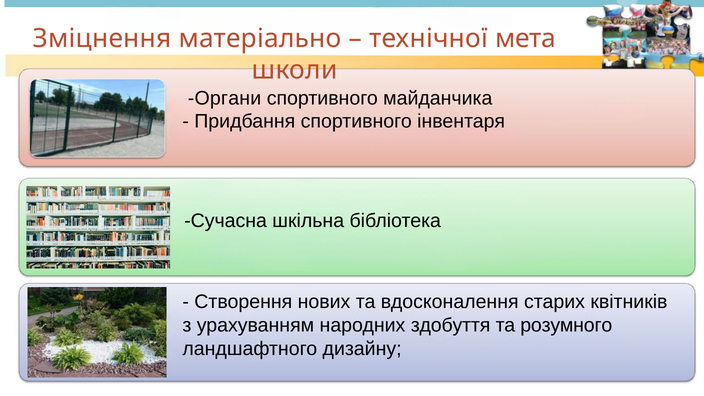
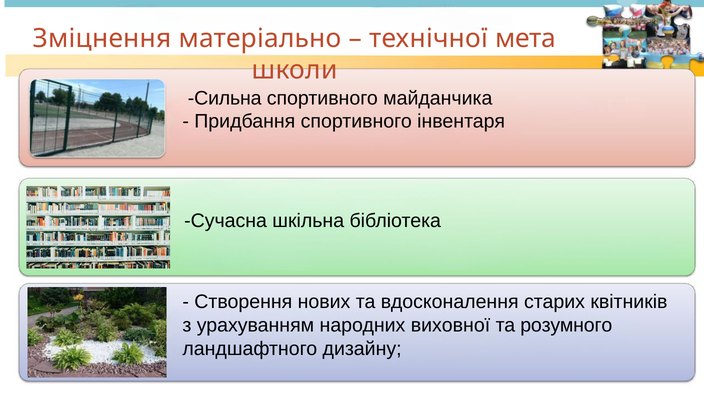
Органи: Органи -> Сильна (225, 98)
здобуття: здобуття -> виховної (450, 325)
